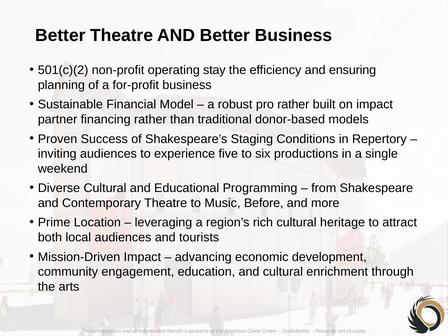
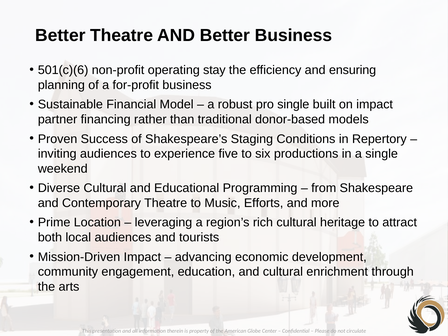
501(c)(2: 501(c)(2 -> 501(c)(6 (63, 70)
pro rather: rather -> single (293, 105)
Before: Before -> Efforts (264, 203)
